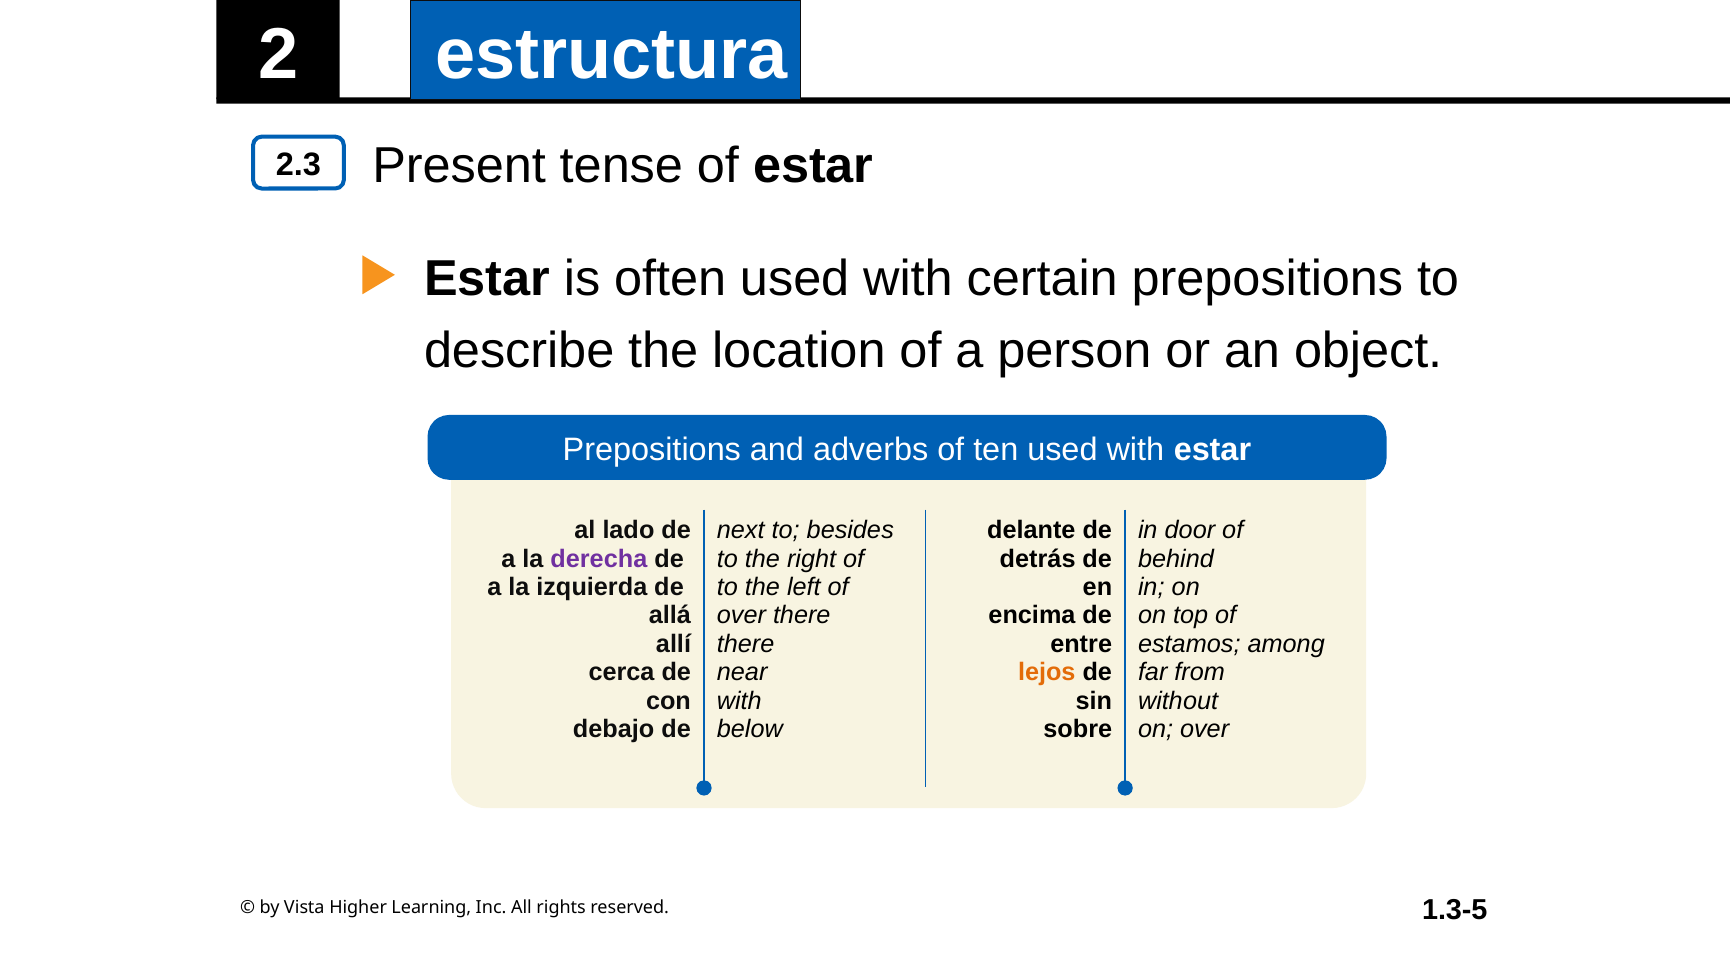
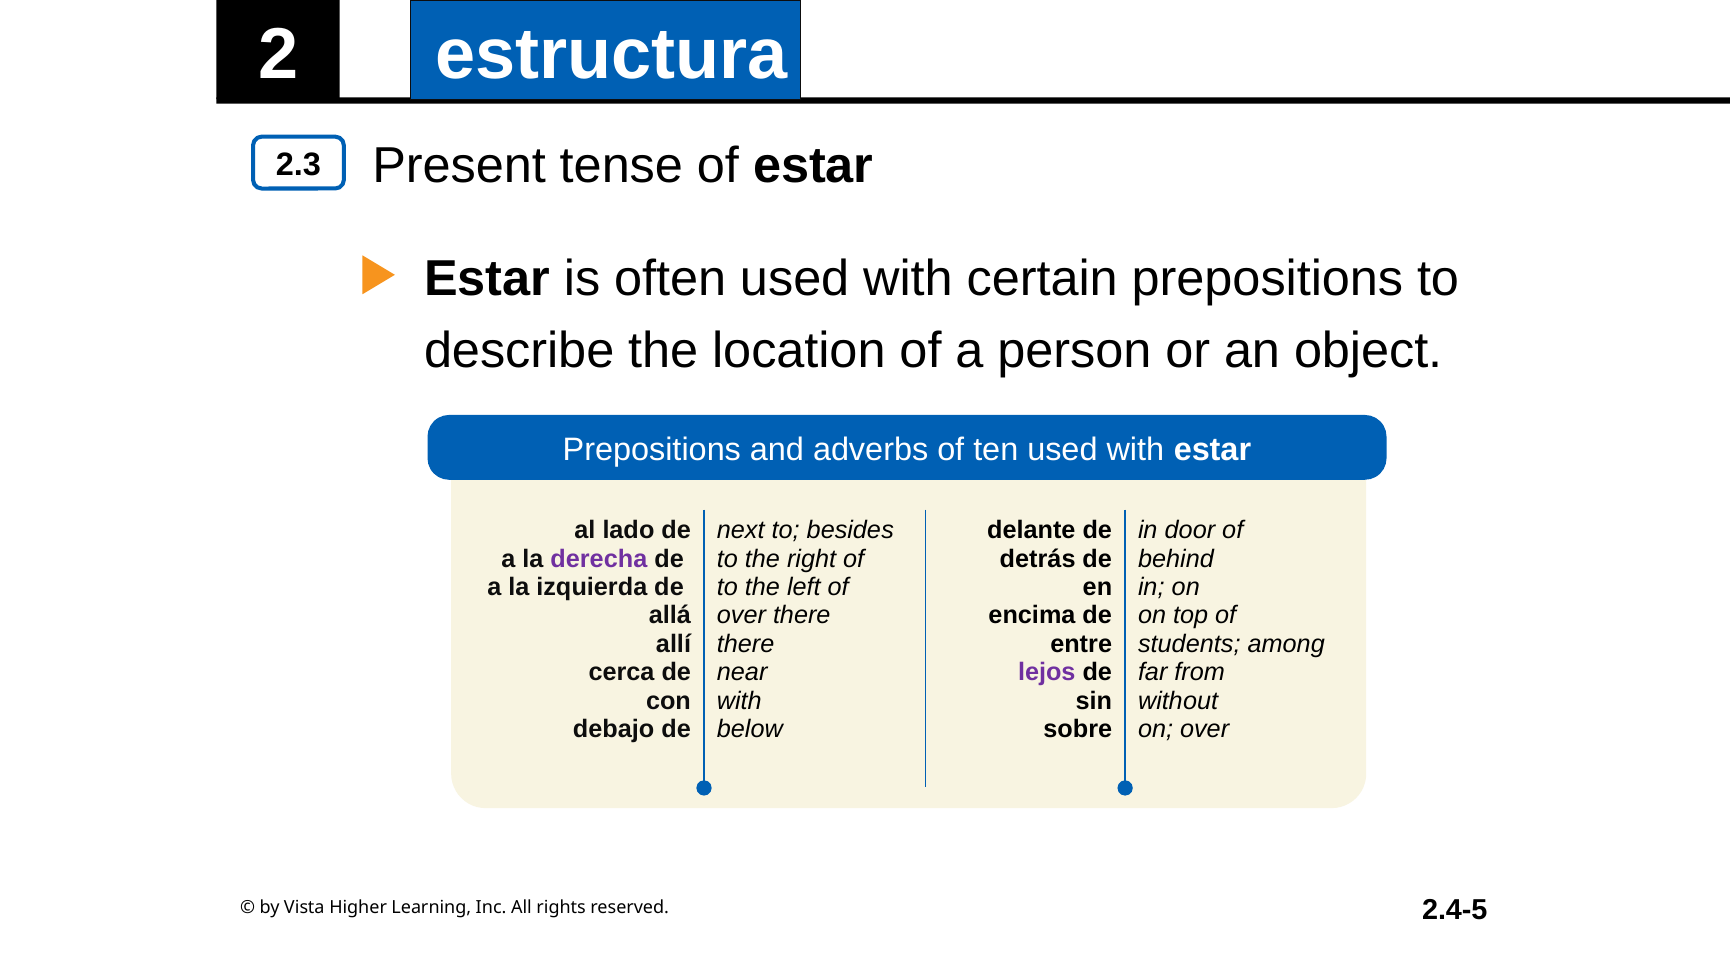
estamos: estamos -> students (1189, 644)
lejos colour: orange -> purple (1047, 672)
1.3-5: 1.3-5 -> 2.4-5 (1455, 910)
